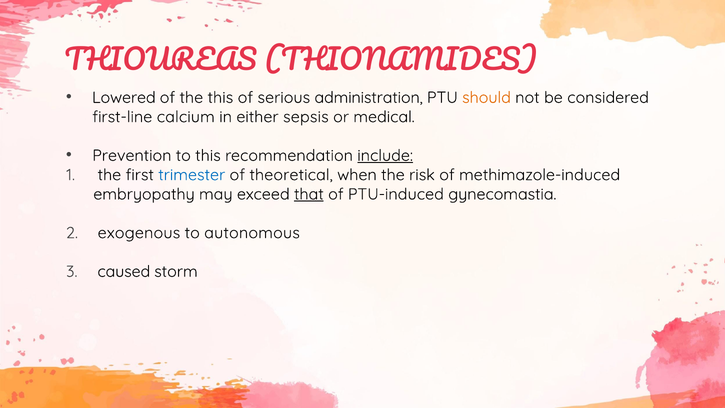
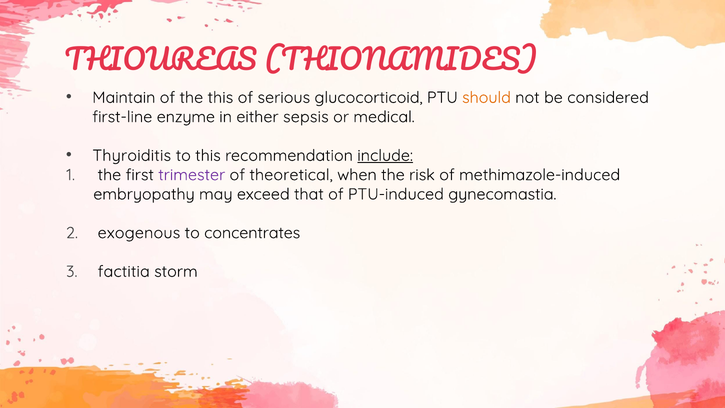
Lowered: Lowered -> Maintain (124, 98)
administration: administration -> glucocorticoid (369, 98)
calcium: calcium -> enzyme (186, 117)
Prevention: Prevention -> Thyroiditis (132, 156)
trimester colour: blue -> purple (192, 175)
that underline: present -> none (309, 194)
autonomous: autonomous -> concentrates (252, 233)
caused: caused -> factitia (124, 271)
